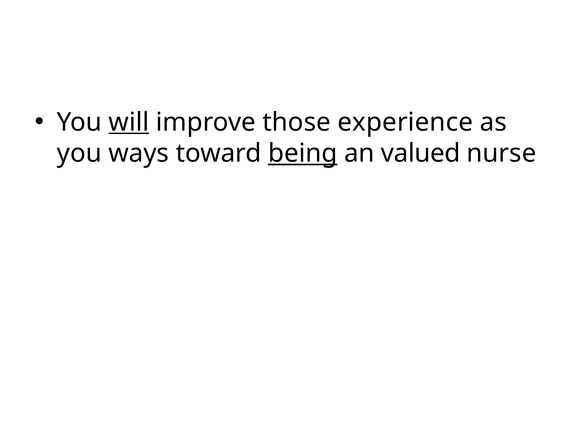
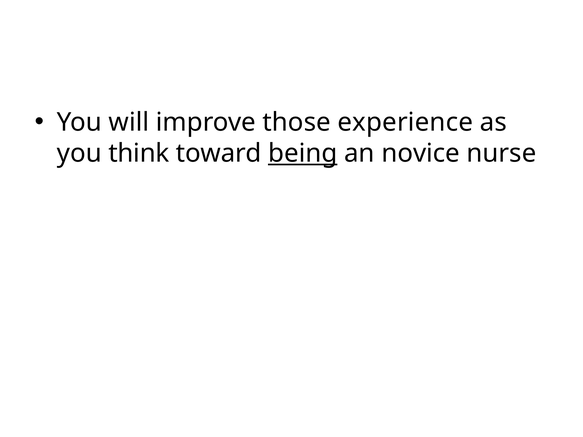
will underline: present -> none (129, 122)
ways: ways -> think (139, 153)
valued: valued -> novice (421, 153)
